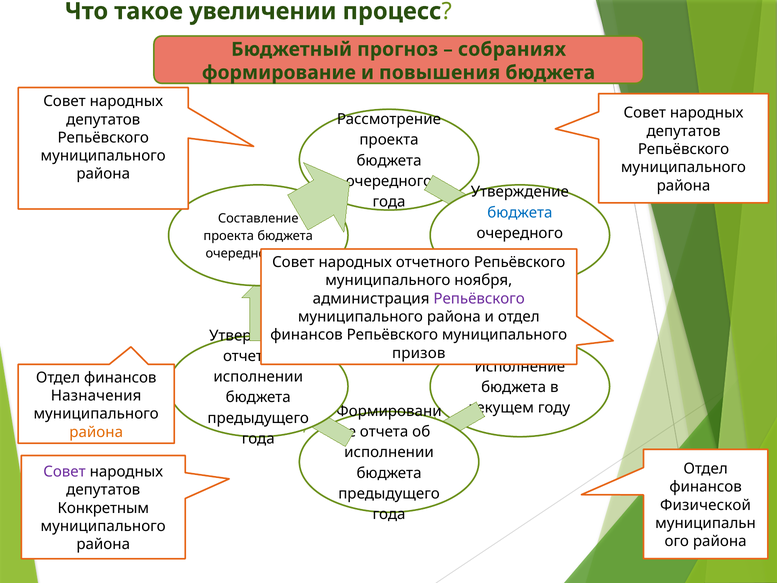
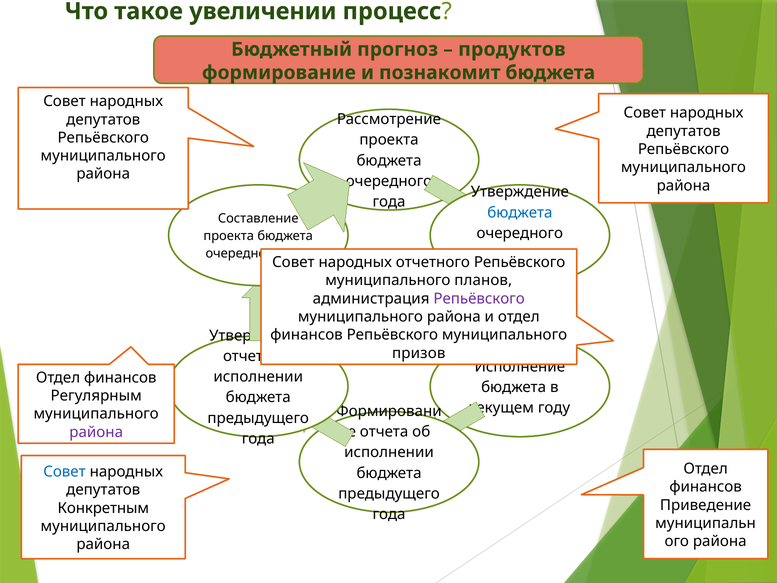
собраниях: собраниях -> продуктов (512, 49)
повышения: повышения -> познакомит (440, 73)
ноября: ноября -> планов (483, 280)
Назначения: Назначения -> Регулярным (96, 396)
района colour: orange -> purple (96, 432)
Совет colour: purple -> blue (64, 472)
Физической: Физической -> Приведение (706, 505)
